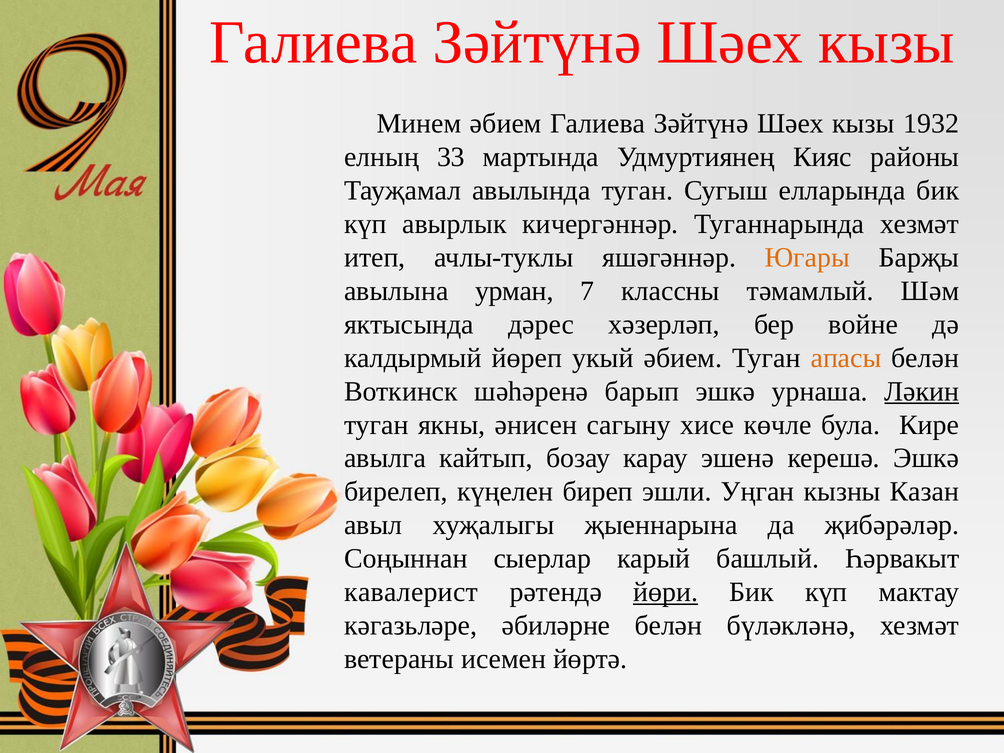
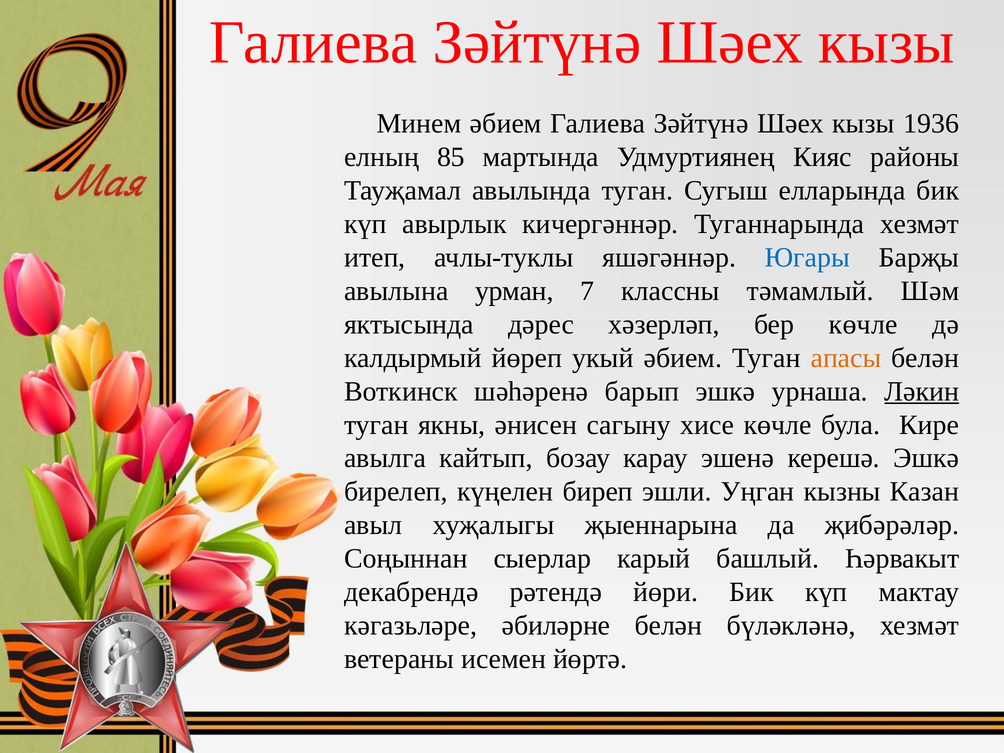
1932: 1932 -> 1936 (931, 123)
33: 33 -> 85 (451, 157)
Югары colour: orange -> blue (807, 257)
бер войне: войне -> көчле (863, 324)
кавалерист: кавалерист -> декабрендә (411, 592)
йөри underline: present -> none (666, 592)
